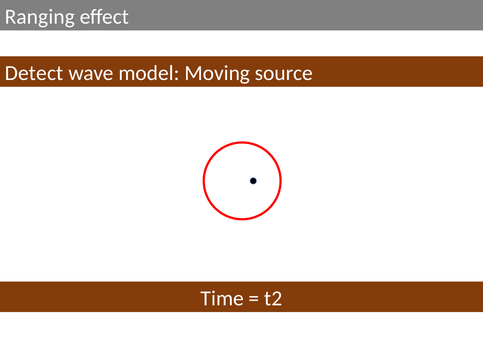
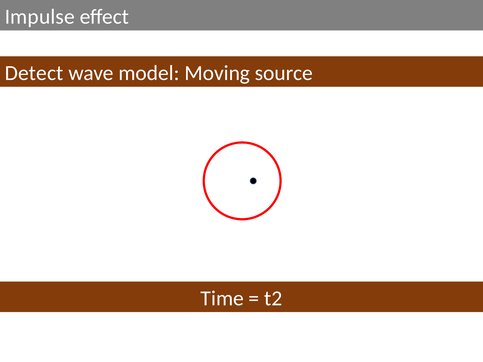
Ranging: Ranging -> Impulse (40, 17)
